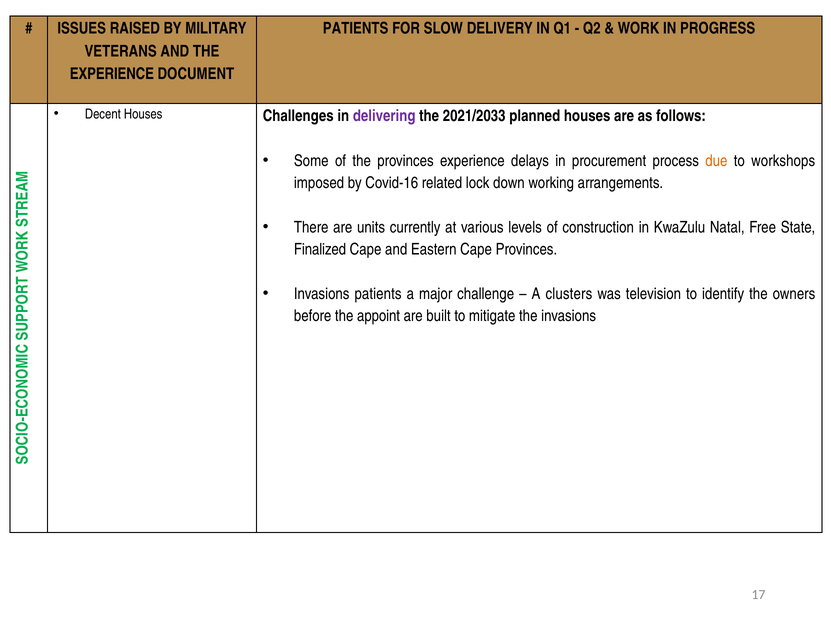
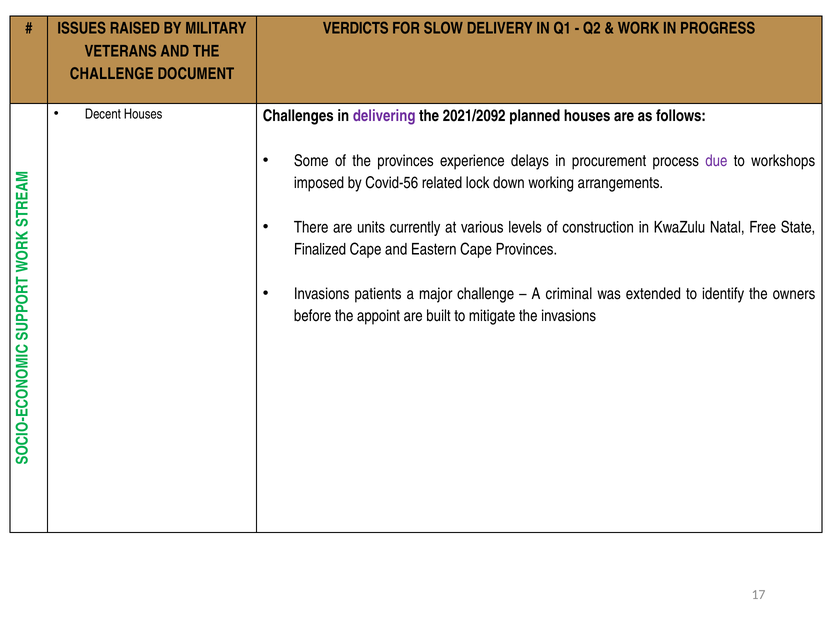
PATIENTS: PATIENTS -> VERDICTS (356, 28)
EXPERIENCE: EXPERIENCE -> CHALLENGE (112, 74)
2021/2033: 2021/2033 -> 2021/2092 (474, 116)
due colour: orange -> purple (716, 161)
Covid-16: Covid-16 -> Covid-56 (392, 183)
clusters: clusters -> criminal (569, 294)
television: television -> extended (653, 294)
